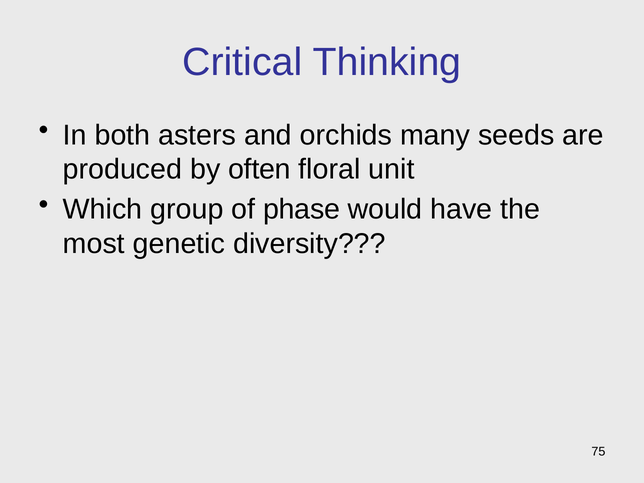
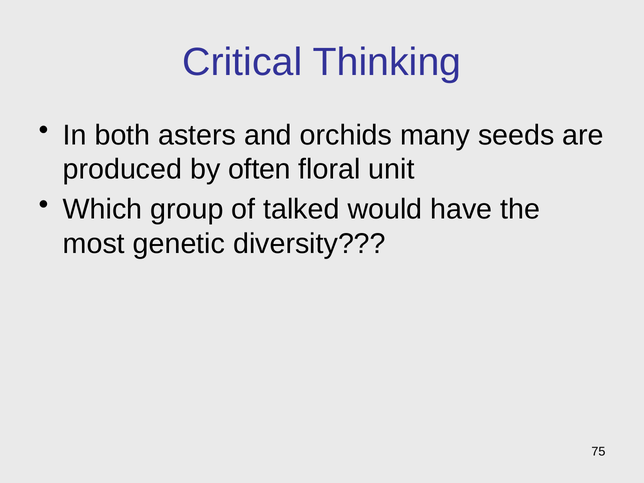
phase: phase -> talked (301, 210)
